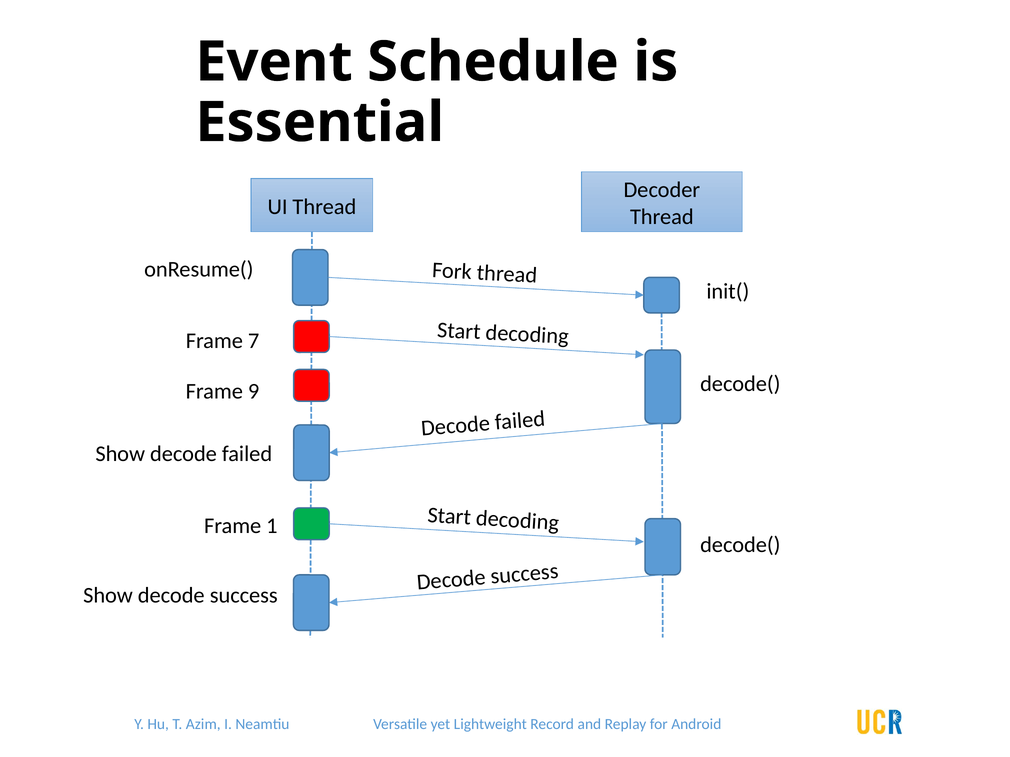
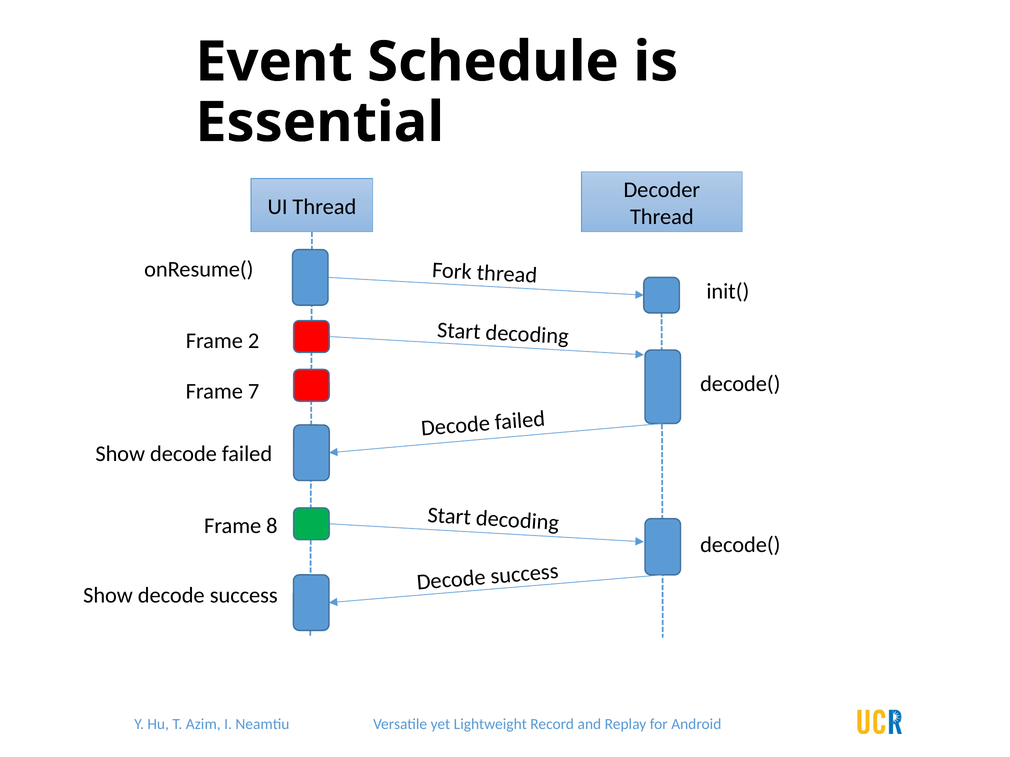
7: 7 -> 2 (254, 341)
9: 9 -> 7 (254, 391)
1: 1 -> 8 (272, 526)
